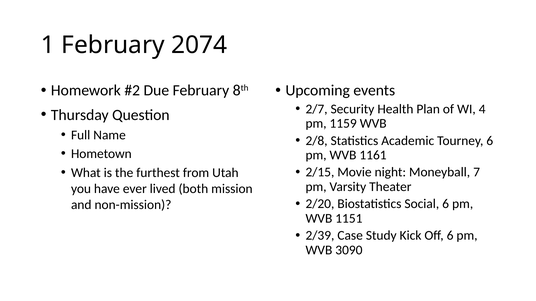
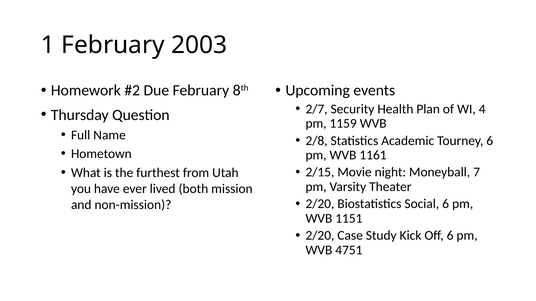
2074: 2074 -> 2003 (199, 45)
2/39: 2/39 -> 2/20 (320, 236)
3090: 3090 -> 4751 (349, 250)
